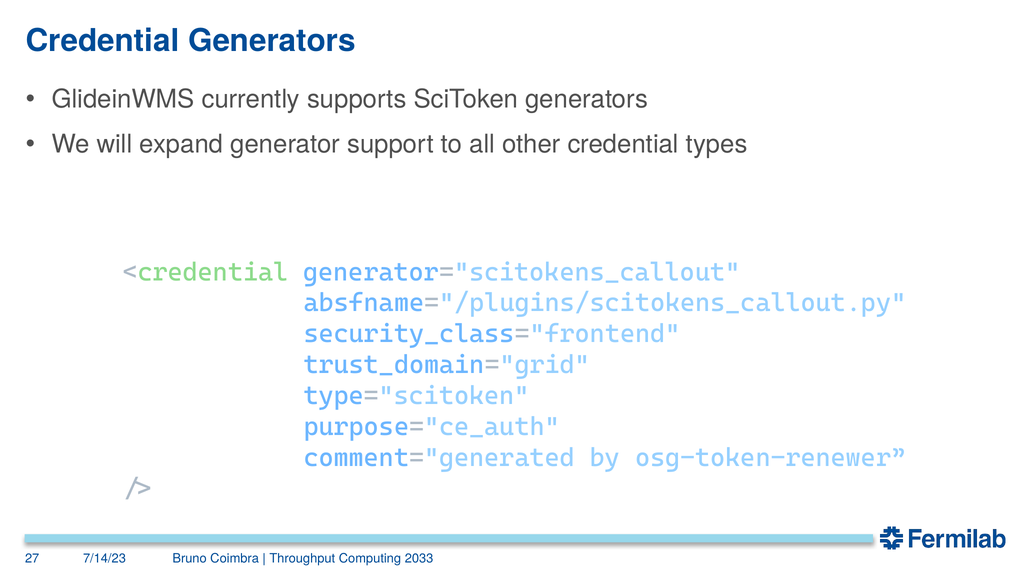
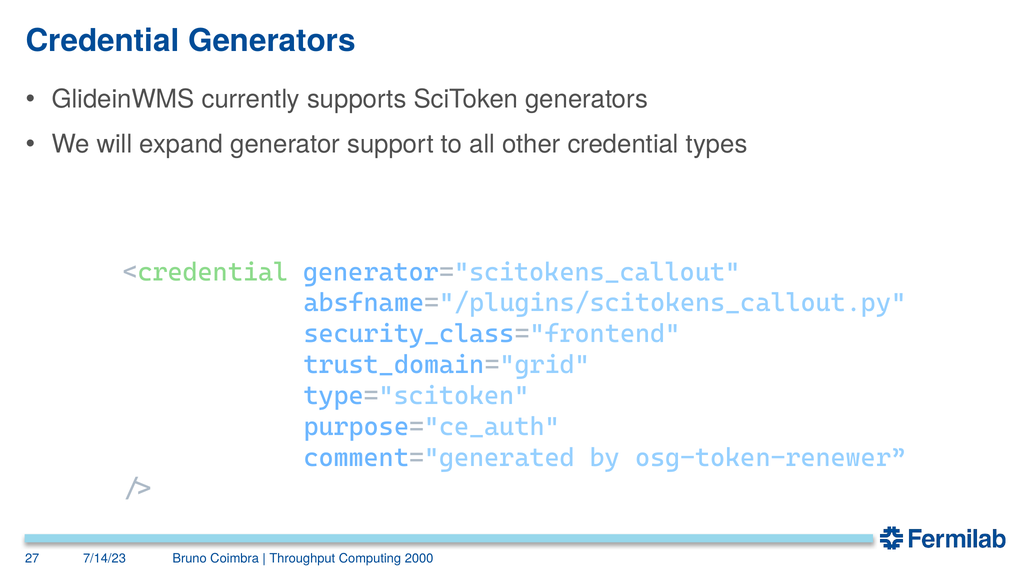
2033: 2033 -> 2000 (419, 558)
